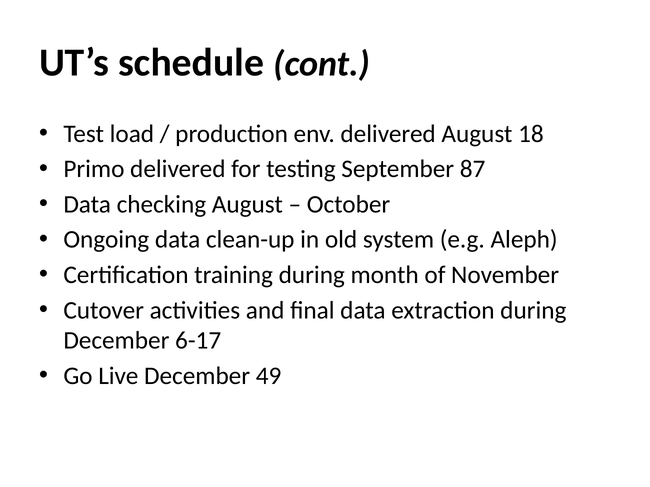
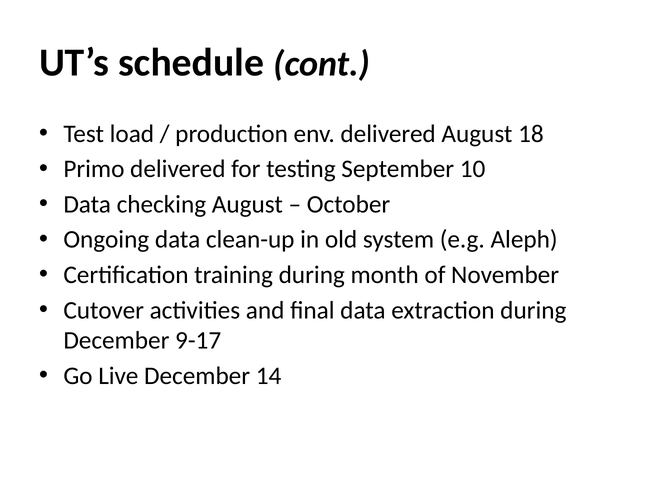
87: 87 -> 10 (473, 169)
6-17: 6-17 -> 9-17 (198, 341)
49: 49 -> 14 (269, 376)
